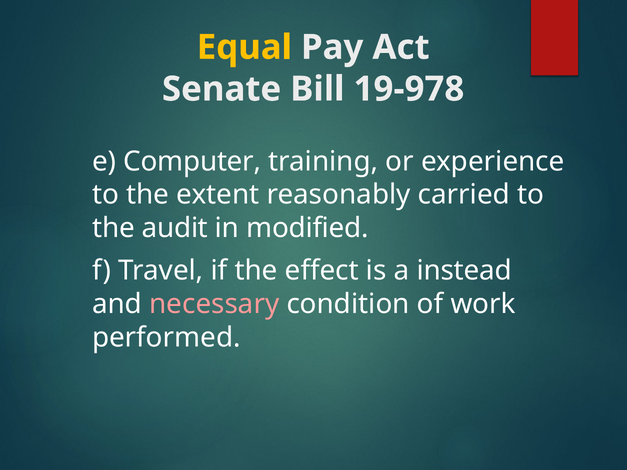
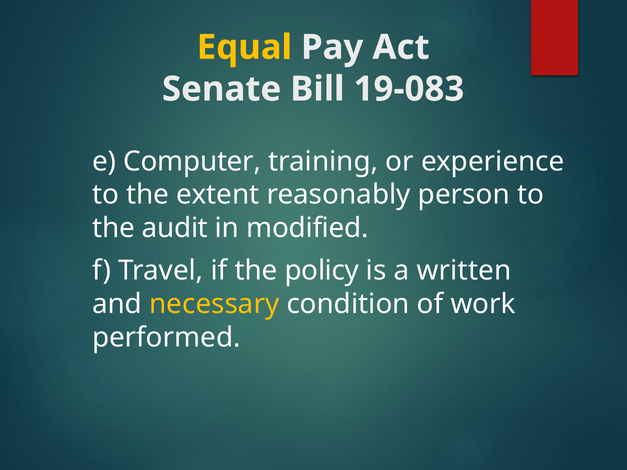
19-978: 19-978 -> 19-083 (409, 89)
carried: carried -> person (464, 195)
effect: effect -> policy (322, 271)
instead: instead -> written (464, 271)
necessary colour: pink -> yellow (214, 304)
